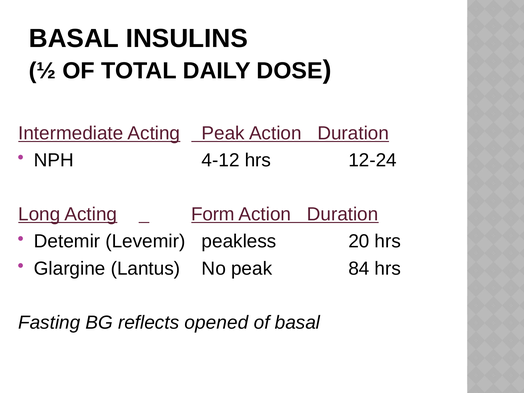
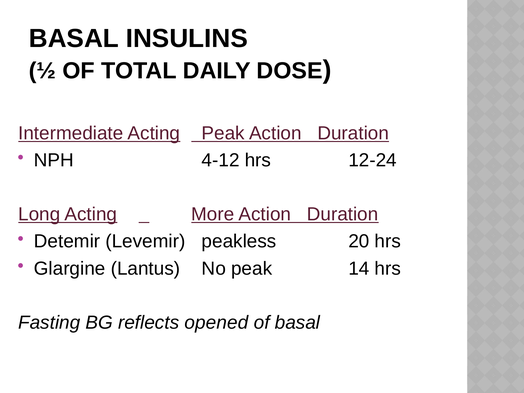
Form: Form -> More (213, 214)
84: 84 -> 14 (359, 268)
